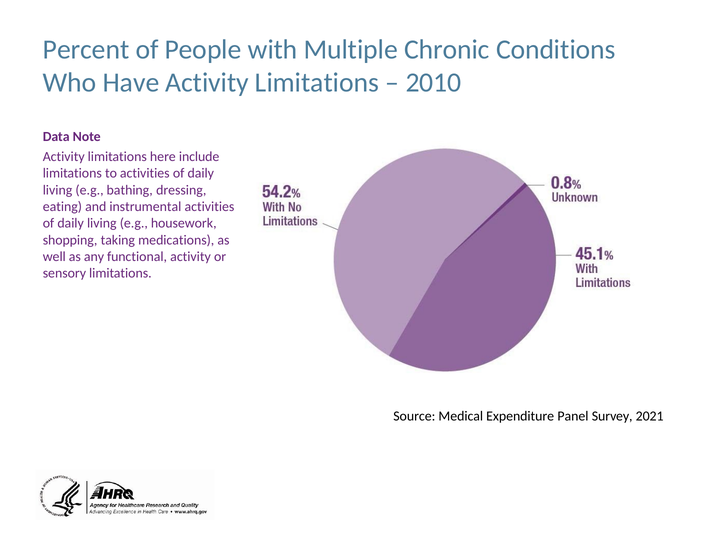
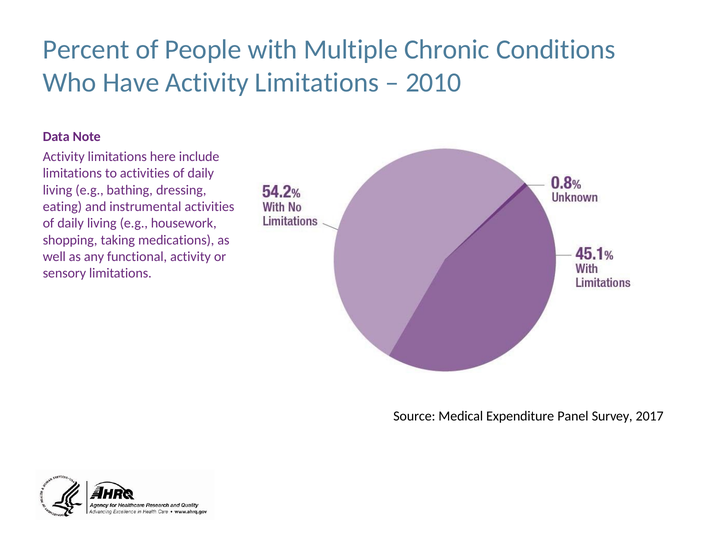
2021: 2021 -> 2017 (650, 416)
